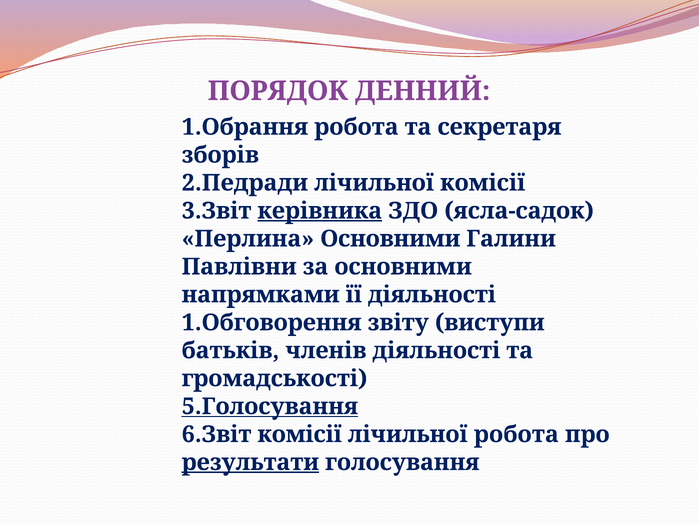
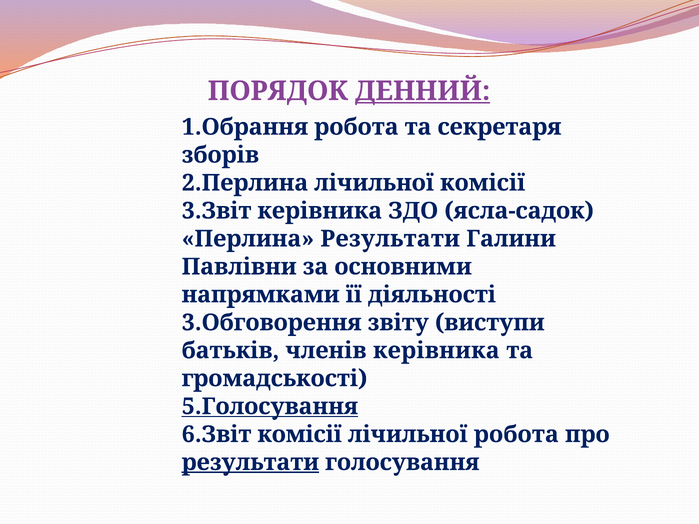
ДЕННИЙ underline: none -> present (423, 91)
2.Педради: 2.Педради -> 2.Перлина (245, 183)
керівника underline: present -> none (320, 211)
Перлина Основними: Основними -> Результати (390, 239)
1.Обговорення: 1.Обговорення -> 3.Обговорення (272, 323)
членів діяльності: діяльності -> керівника (436, 351)
